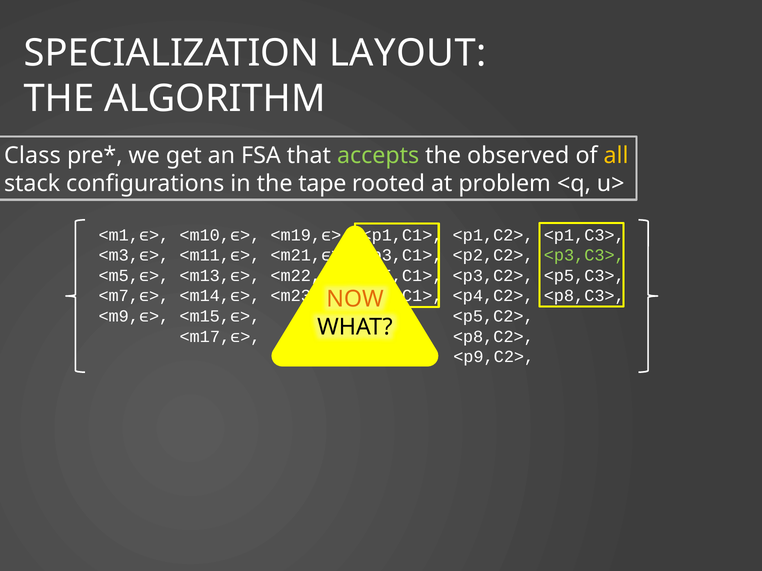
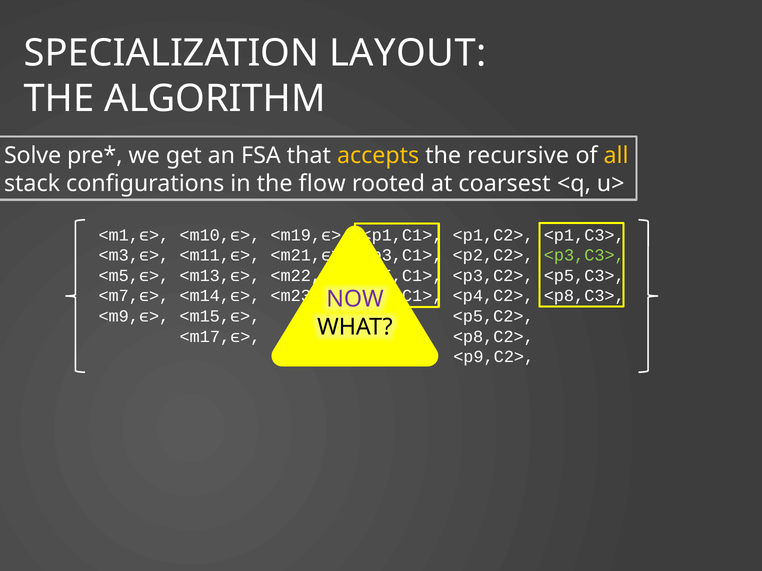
Class: Class -> Solve (33, 156)
accepts colour: light green -> yellow (378, 156)
observed: observed -> recursive (518, 156)
tape: tape -> flow (322, 184)
problem: problem -> coarsest (505, 184)
NOW colour: orange -> purple (355, 299)
